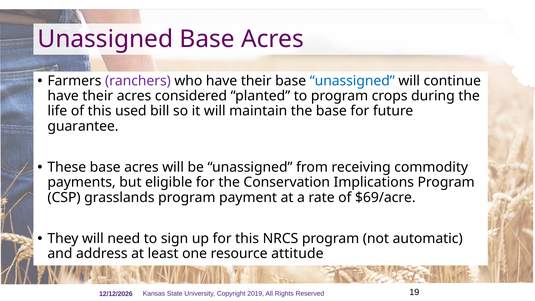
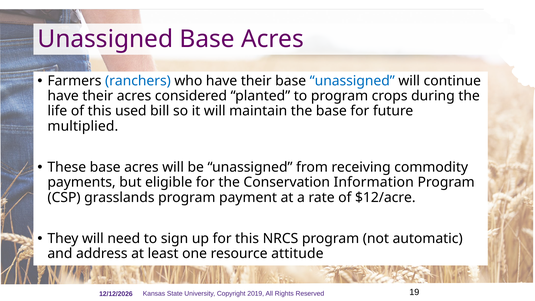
ranchers colour: purple -> blue (138, 81)
guarantee: guarantee -> multiplied (83, 126)
Implications: Implications -> Information (374, 182)
$69/acre: $69/acre -> $12/acre (385, 197)
